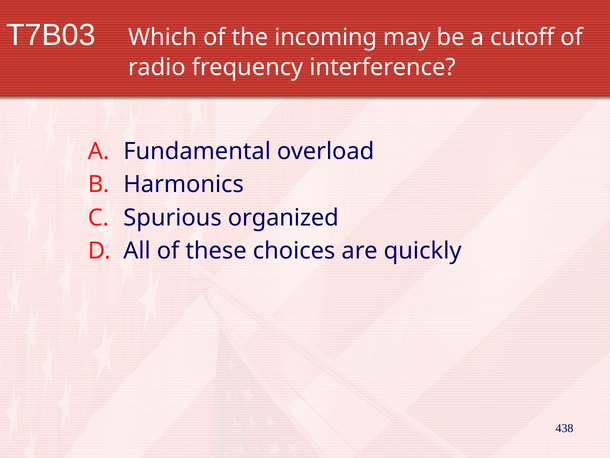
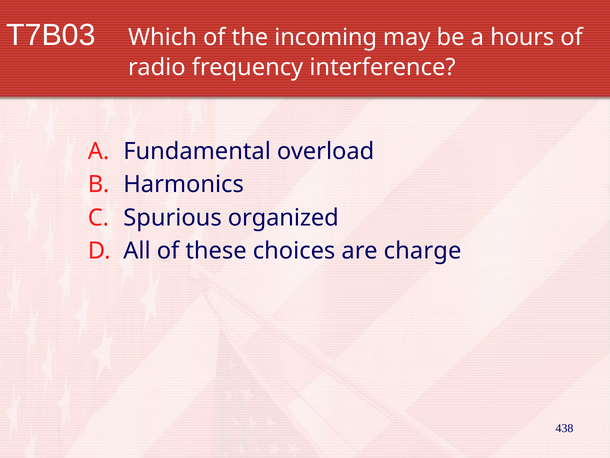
cutoff: cutoff -> hours (522, 37)
quickly: quickly -> charge (423, 251)
